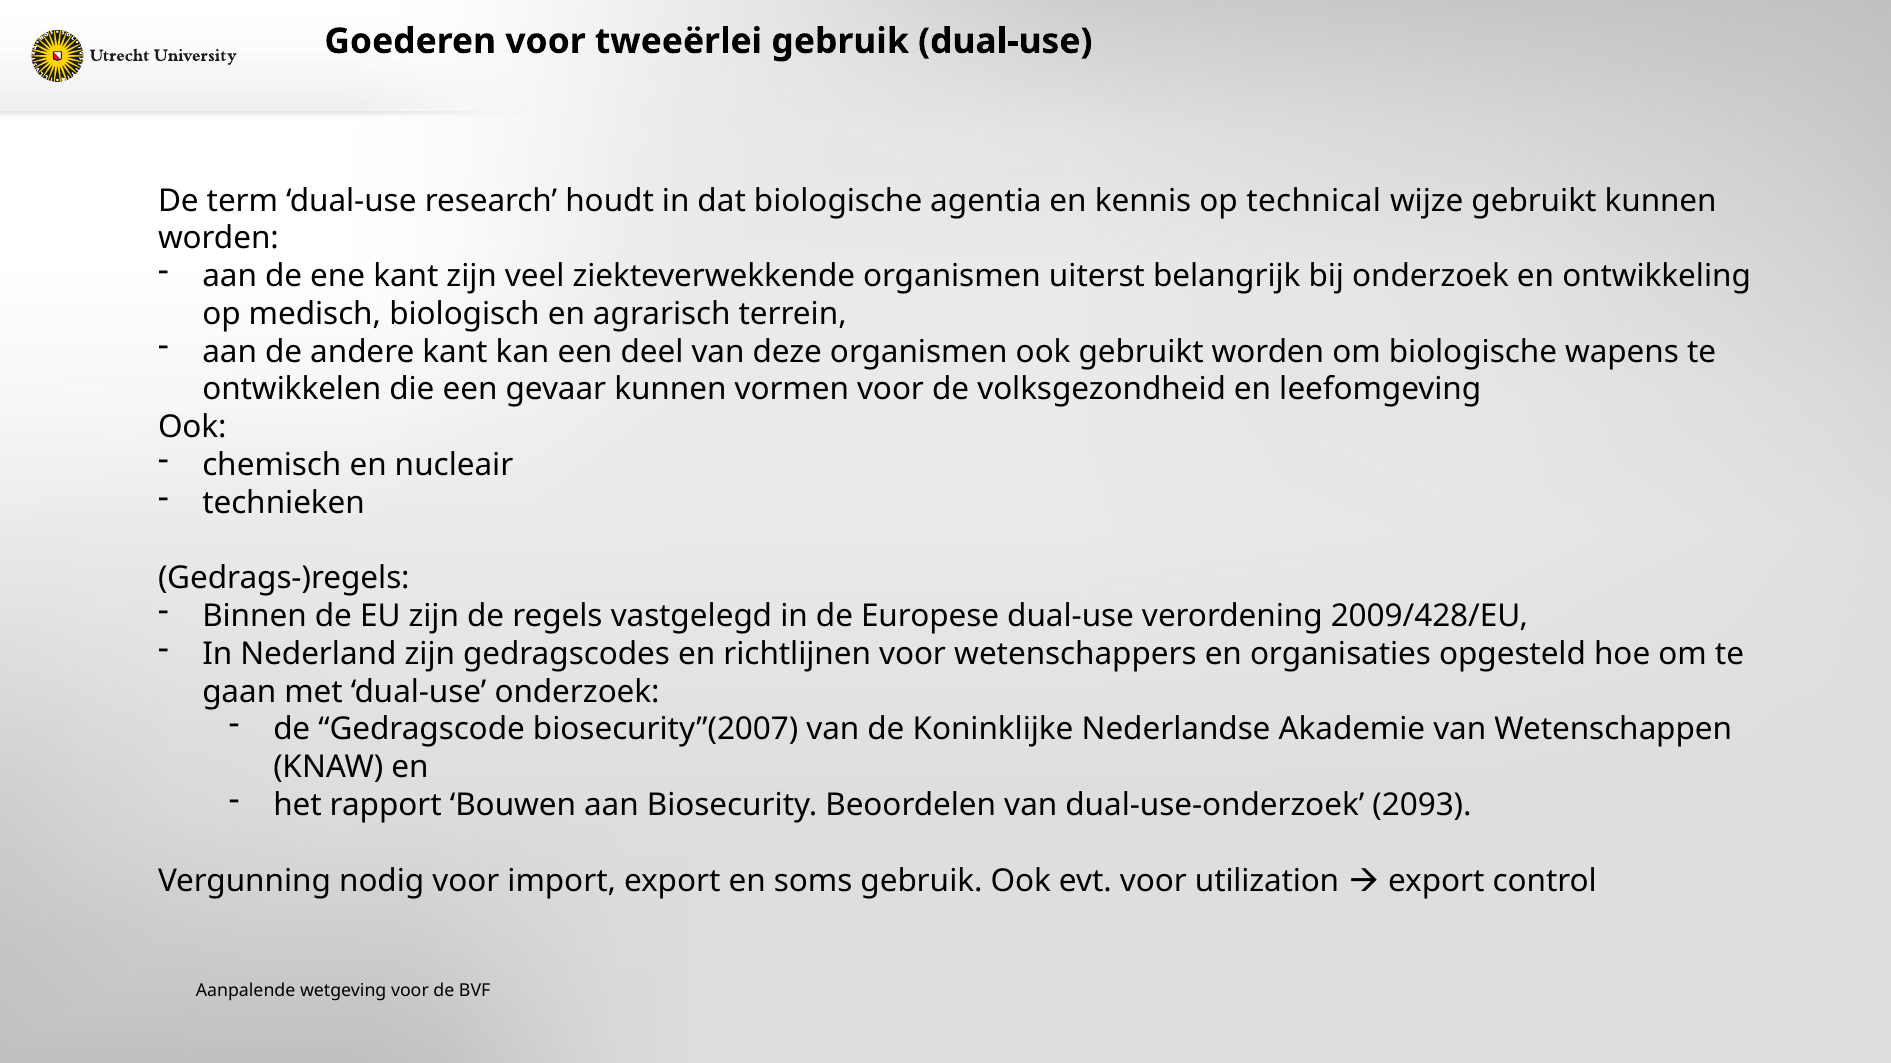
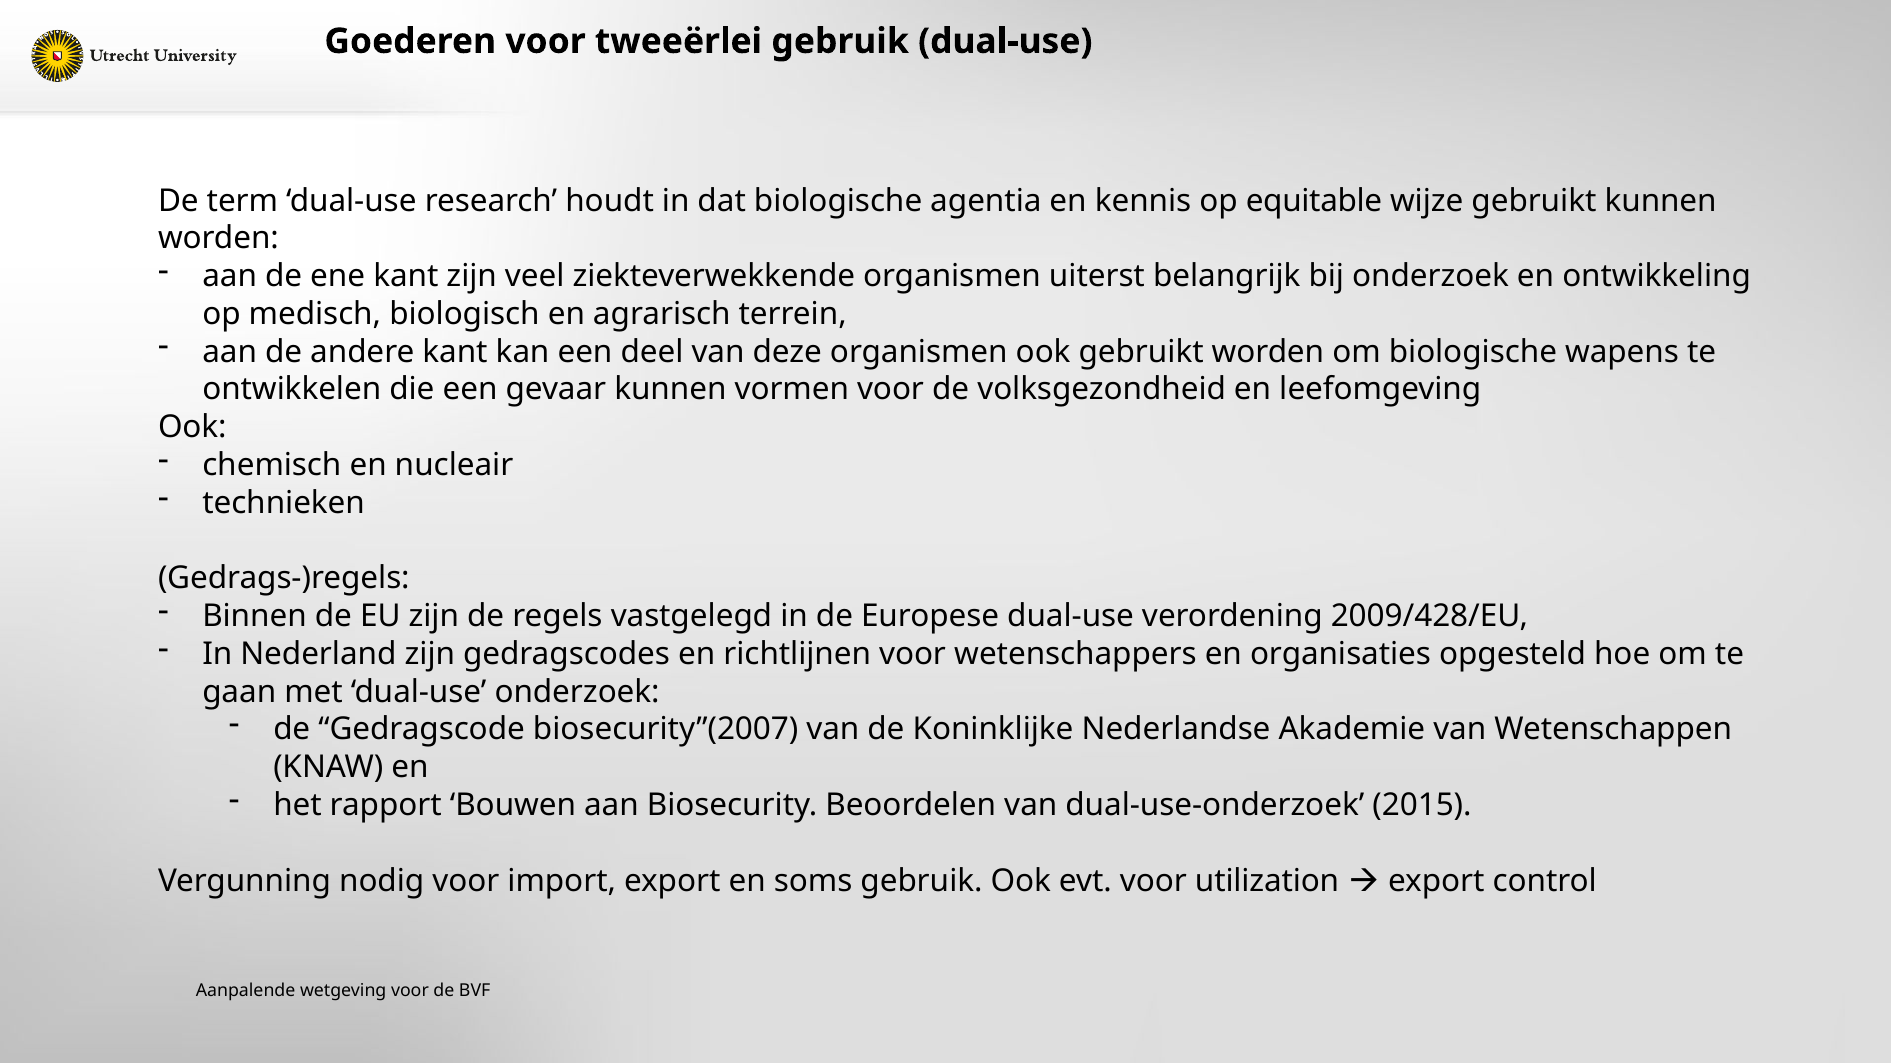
technical: technical -> equitable (1314, 201)
2093: 2093 -> 2015 (1422, 806)
